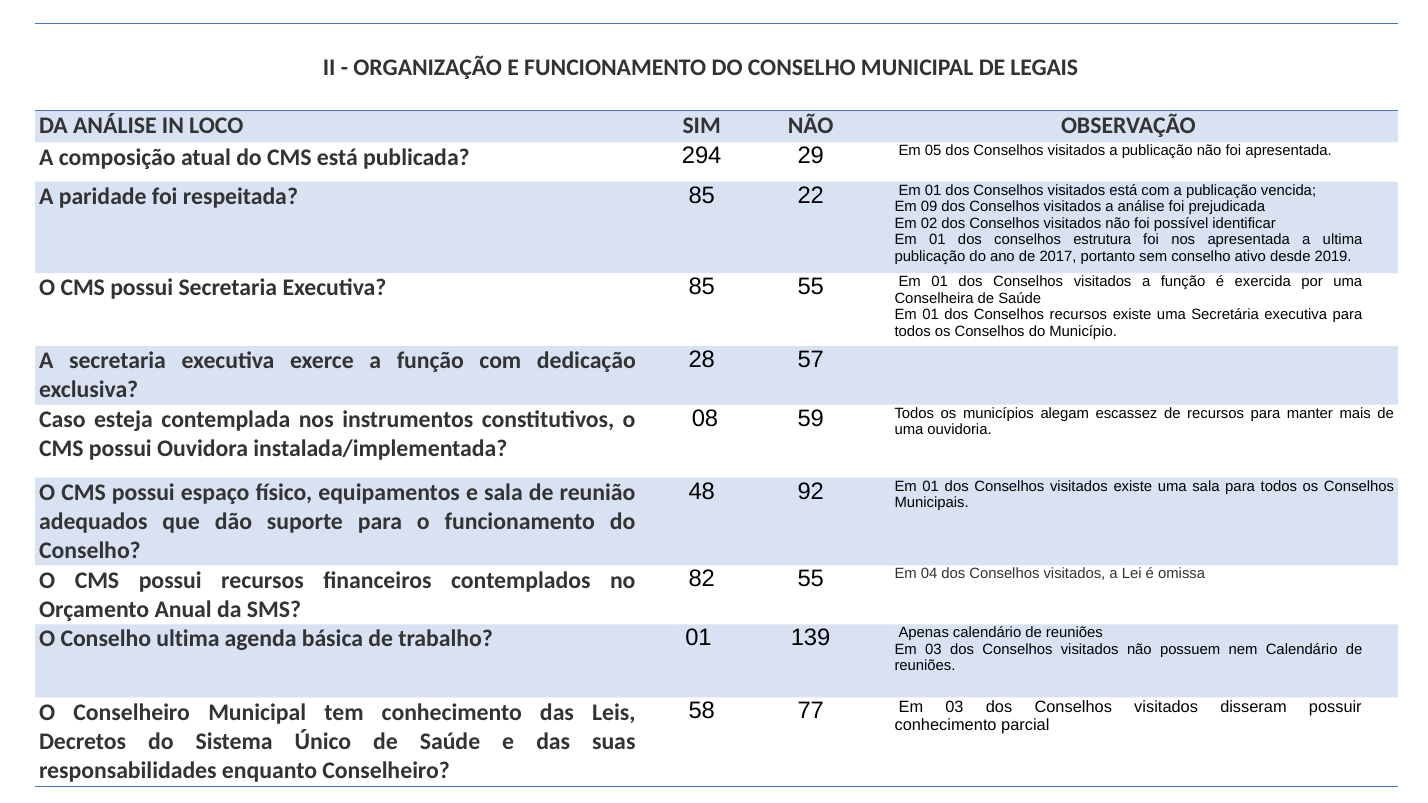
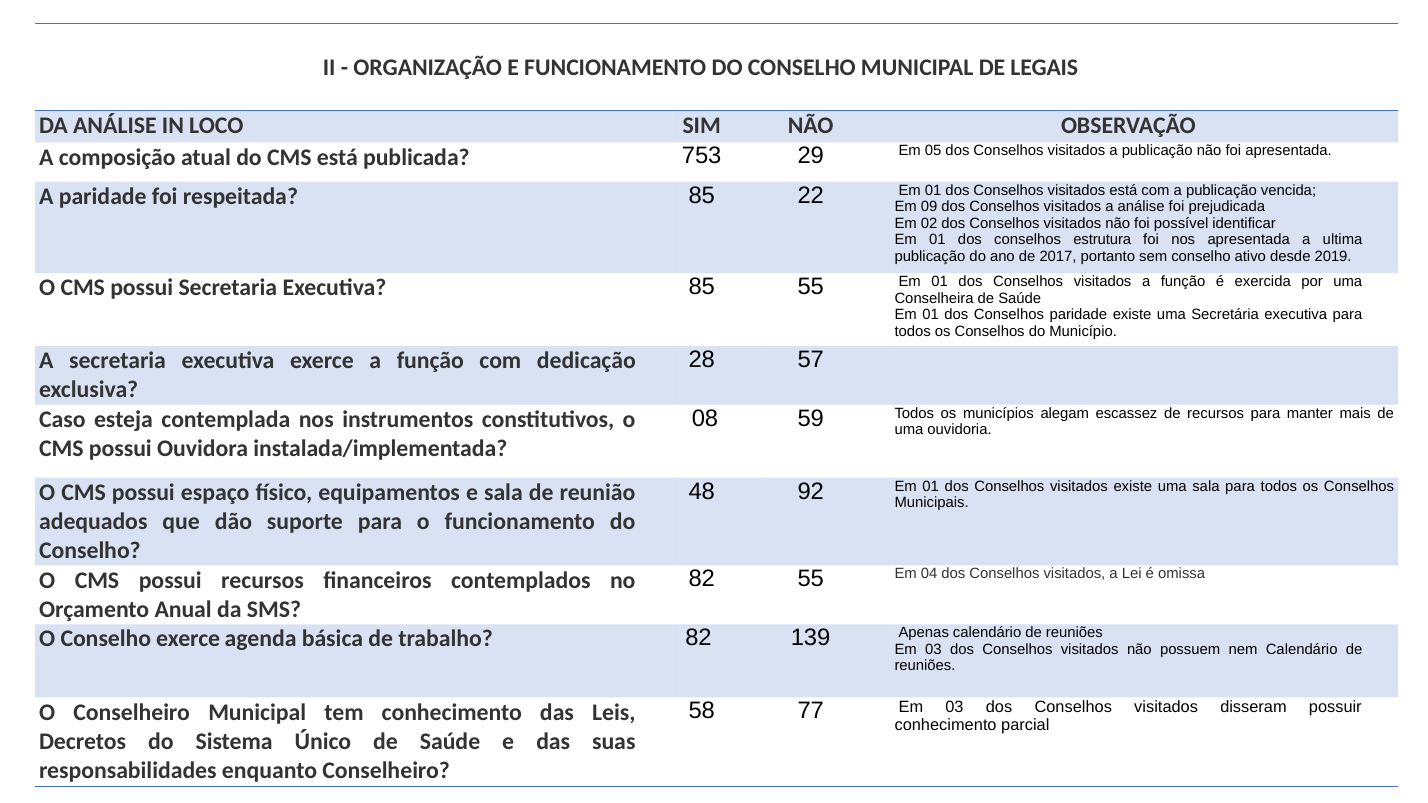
294: 294 -> 753 (702, 156)
Conselhos recursos: recursos -> paridade (1078, 315)
Conselho ultima: ultima -> exerce (188, 639)
trabalho 01: 01 -> 82 (698, 638)
